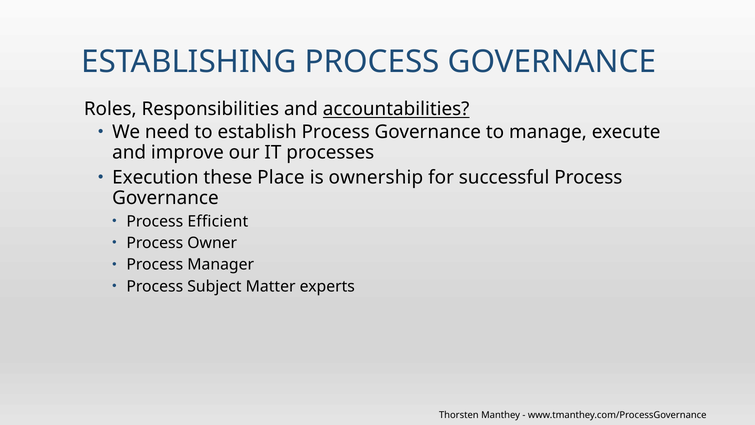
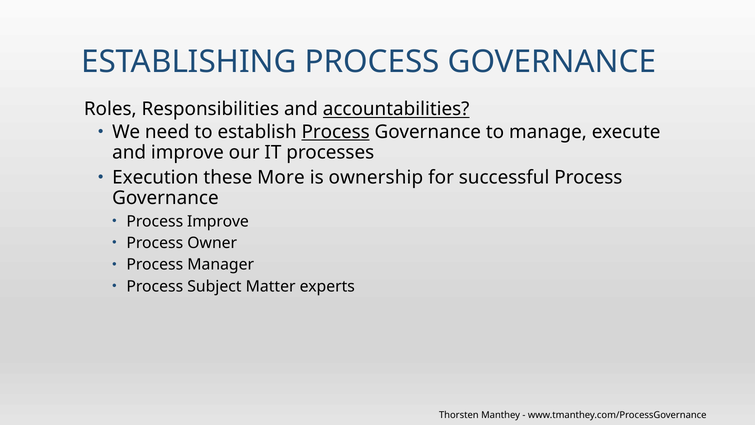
Process underline: none -> present (336, 132)
Place: Place -> More (281, 177)
Process Efficient: Efficient -> Improve (218, 221)
